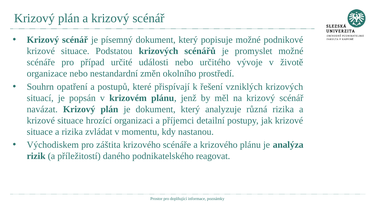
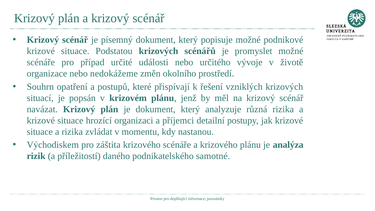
nestandardní: nestandardní -> nedokážeme (114, 74)
reagovat: reagovat -> samotné (213, 156)
